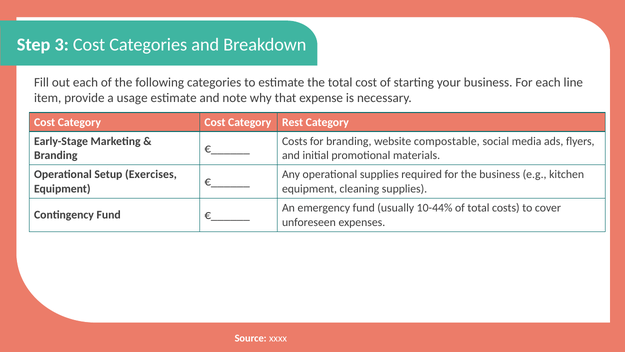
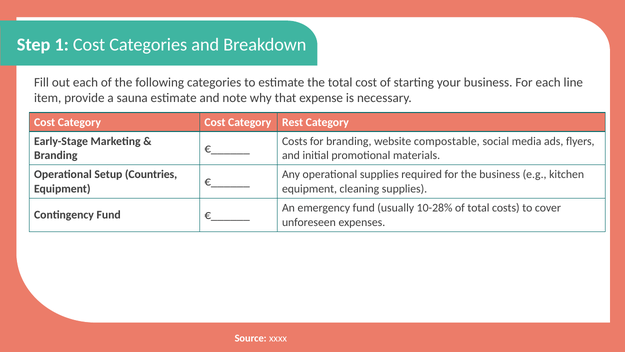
3: 3 -> 1 (62, 45)
usage: usage -> sauna (132, 98)
Exercises: Exercises -> Countries (151, 174)
10-44%: 10-44% -> 10-28% (435, 208)
